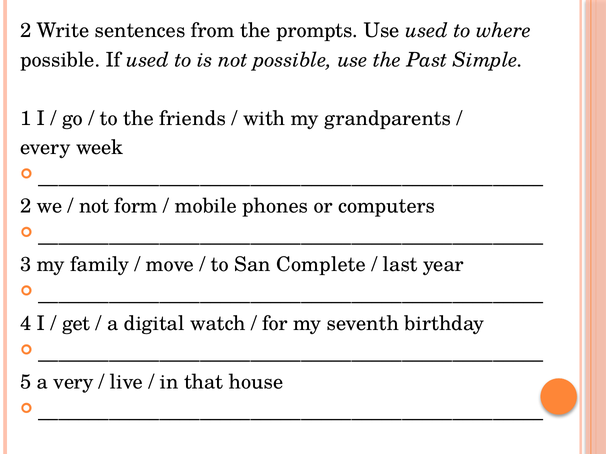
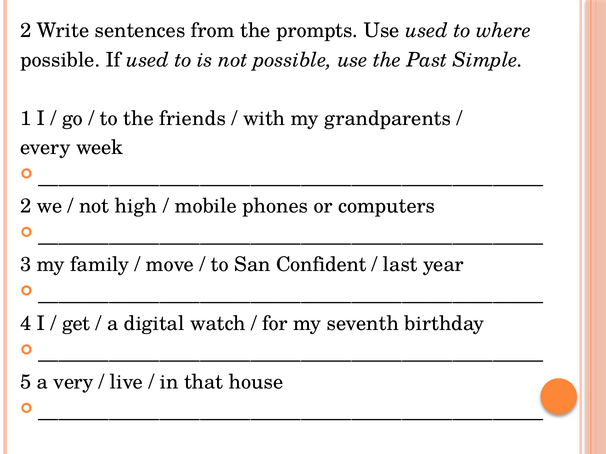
form: form -> high (136, 207)
Complete: Complete -> Confident (321, 265)
